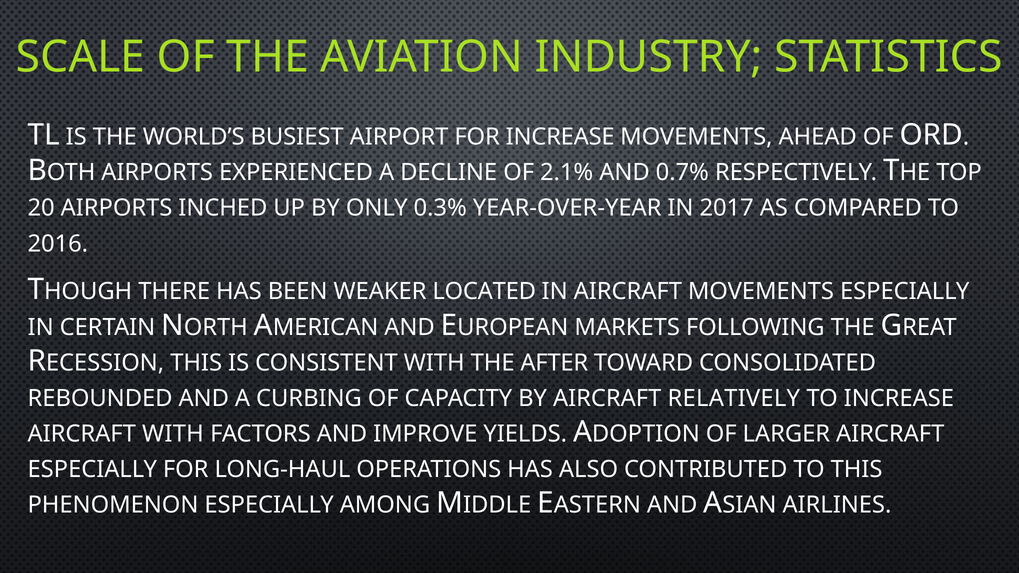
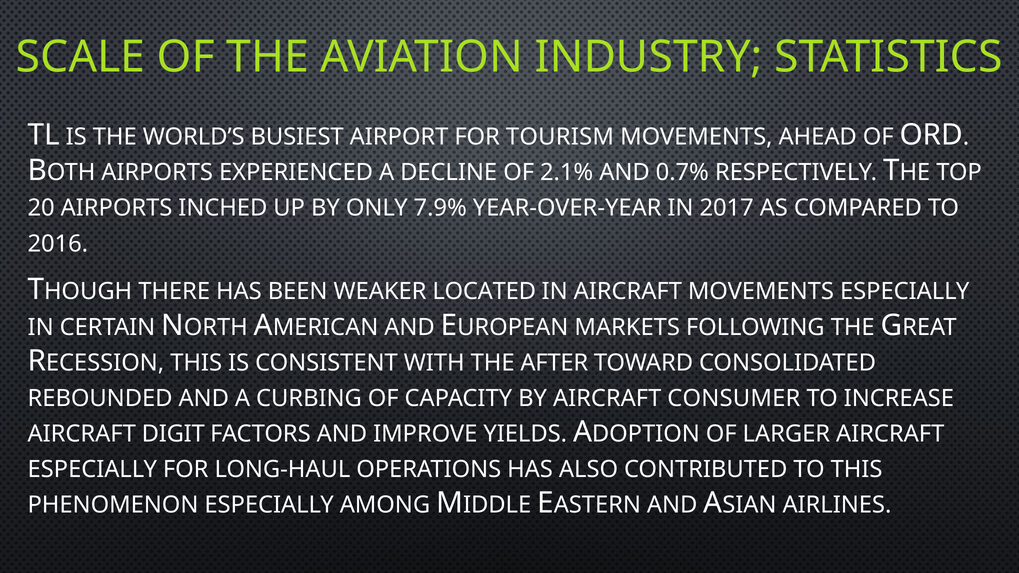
FOR INCREASE: INCREASE -> TOURISM (560, 137)
0.3%: 0.3% -> 7.9% (440, 208)
RELATIVELY: RELATIVELY -> CONSUMER (734, 398)
AIRCRAFT WITH: WITH -> DIGIT (173, 434)
